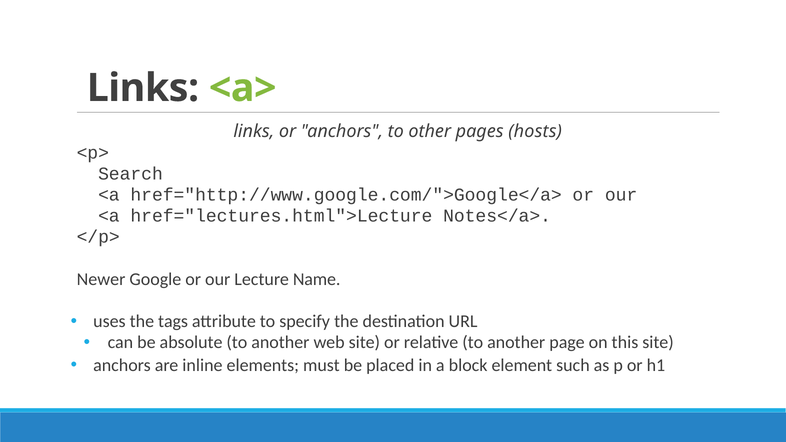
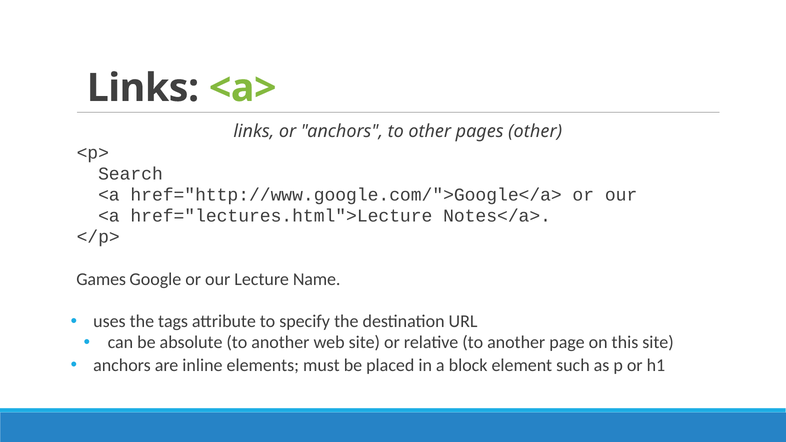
pages hosts: hosts -> other (535, 132)
Newer: Newer -> Games (101, 279)
